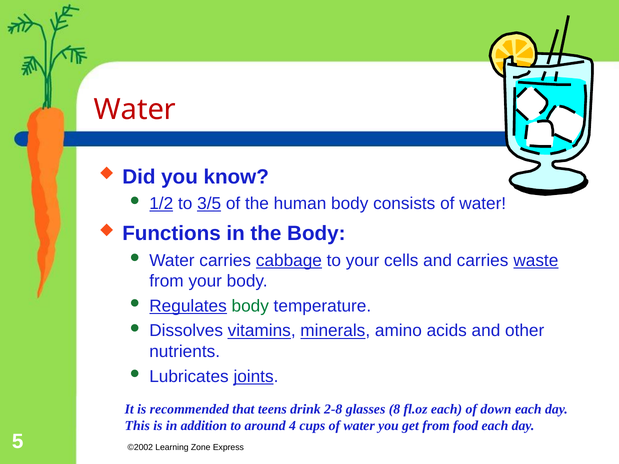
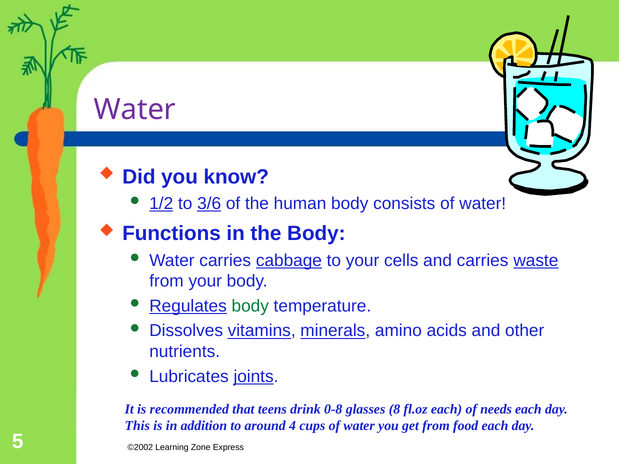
Water colour: red -> purple (135, 110)
3/5: 3/5 -> 3/6 (209, 204)
2-8: 2-8 -> 0-8 (333, 409)
down: down -> needs (496, 409)
